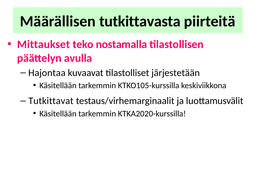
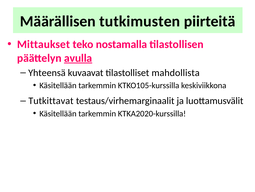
tutkittavasta: tutkittavasta -> tutkimusten (140, 21)
avulla underline: none -> present (78, 58)
Hajontaa: Hajontaa -> Yhteensä (47, 72)
järjestetään: järjestetään -> mahdollista (176, 72)
